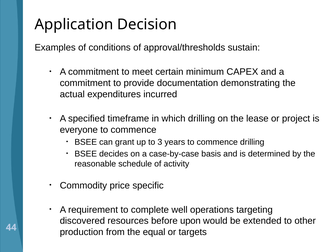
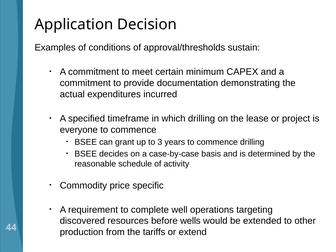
upon: upon -> wells (190, 221)
equal: equal -> tariffs (154, 232)
targets: targets -> extend (193, 232)
